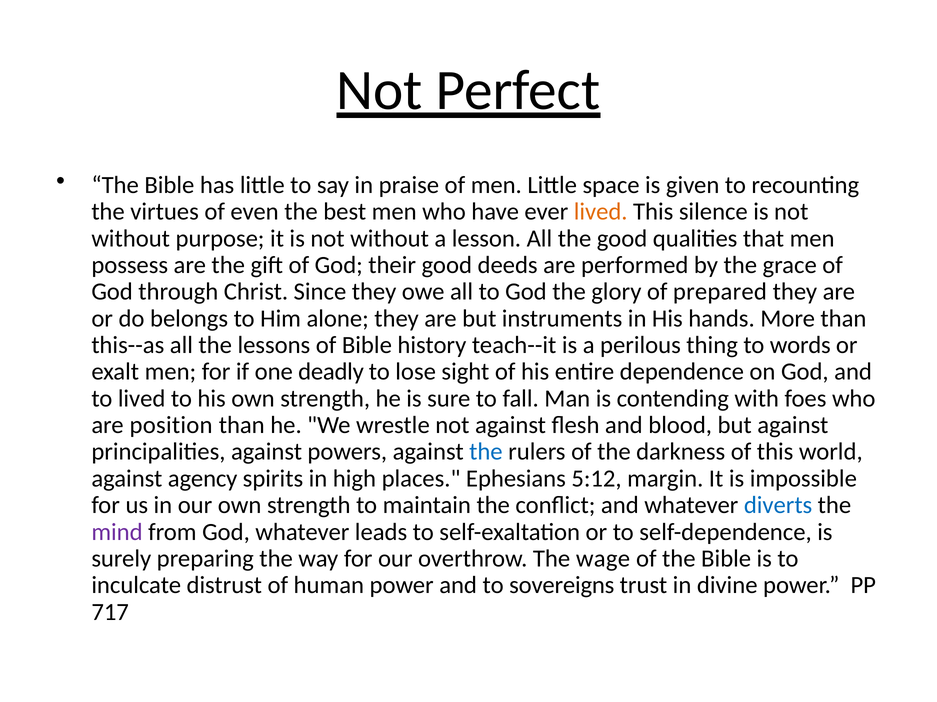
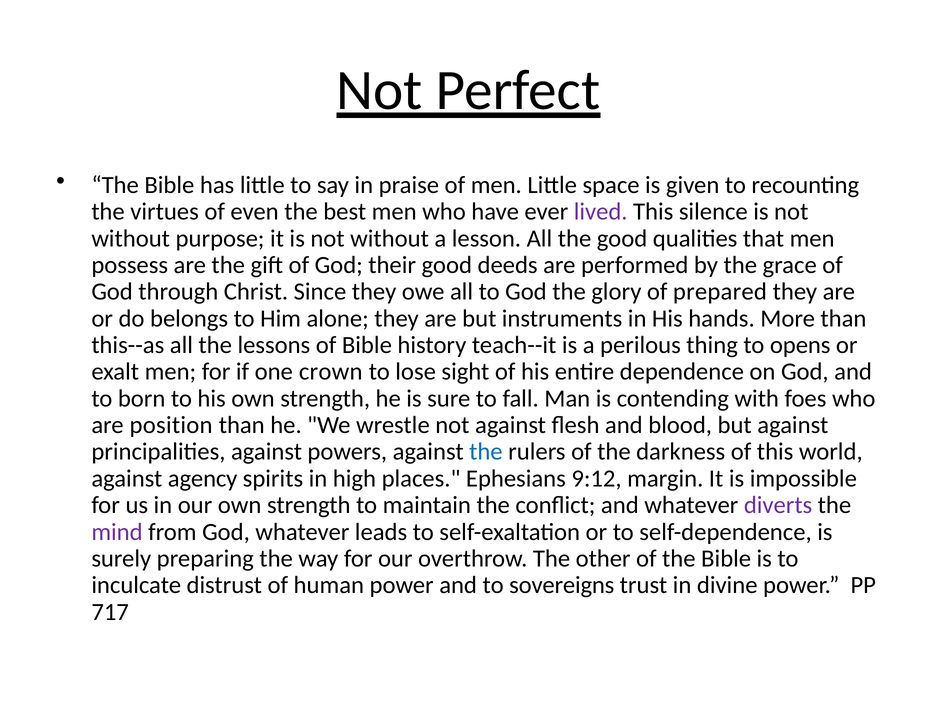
lived colour: orange -> purple (601, 212)
words: words -> opens (800, 345)
deadly: deadly -> crown (331, 372)
to lived: lived -> born (142, 399)
5:12: 5:12 -> 9:12 (597, 479)
diverts colour: blue -> purple (778, 506)
wage: wage -> other (603, 559)
